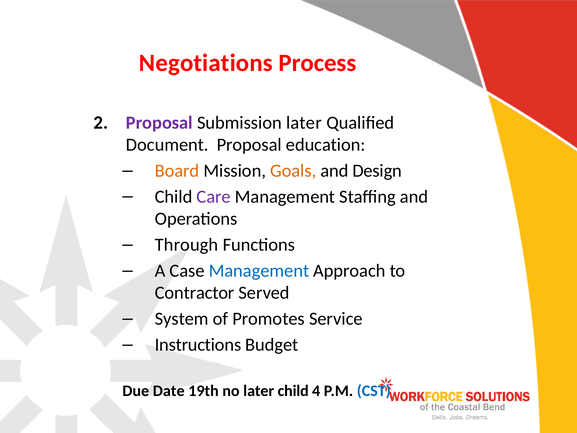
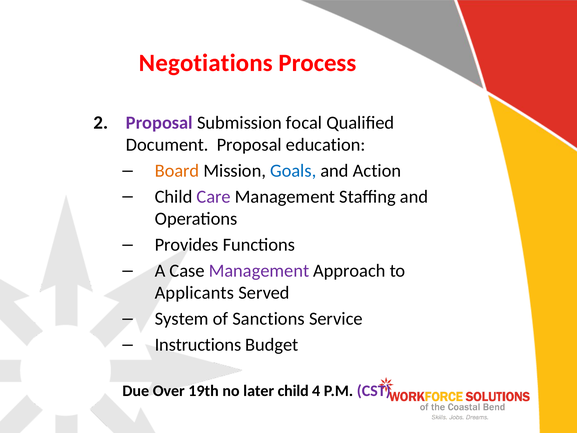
Submission later: later -> focal (304, 123)
Goals colour: orange -> blue (293, 171)
Design: Design -> Action (377, 171)
Through: Through -> Provides (187, 245)
Management colour: blue -> purple (259, 271)
Contractor: Contractor -> Applicants (194, 293)
Promotes: Promotes -> Sanctions (269, 319)
Date: Date -> Over (169, 391)
CST colour: blue -> purple (374, 391)
